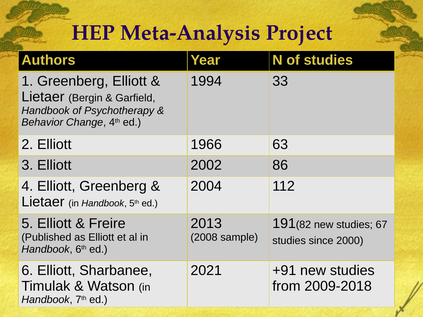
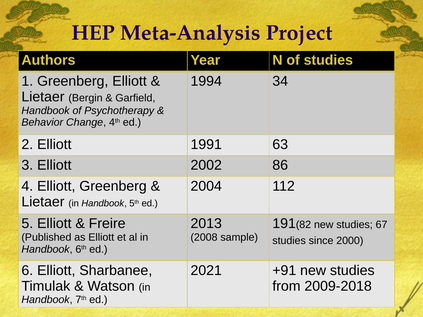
33: 33 -> 34 (280, 81)
1966: 1966 -> 1991 (206, 145)
